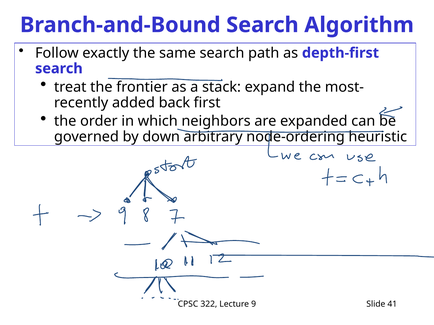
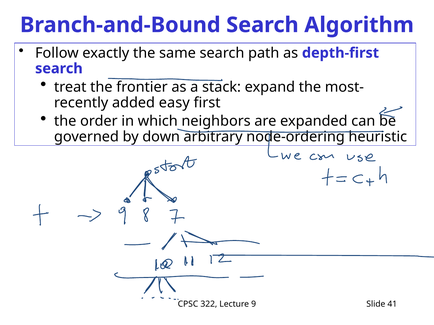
back: back -> easy (174, 103)
